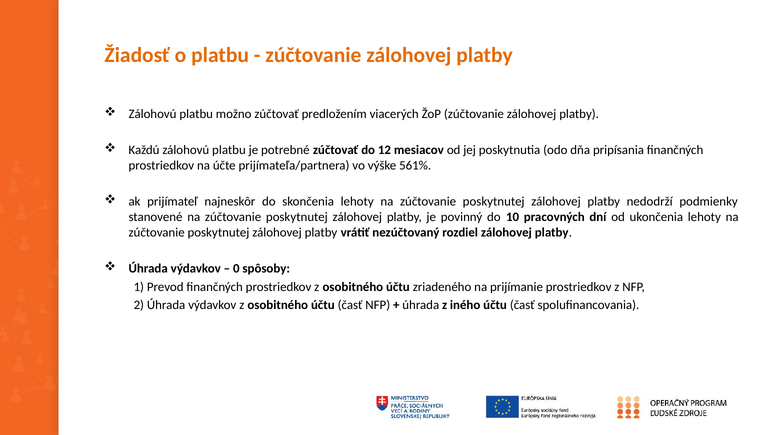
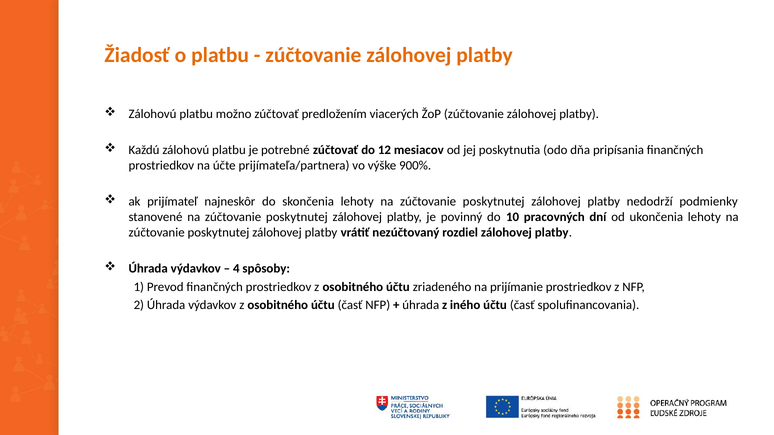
561%: 561% -> 900% (415, 166)
0: 0 -> 4 (236, 269)
